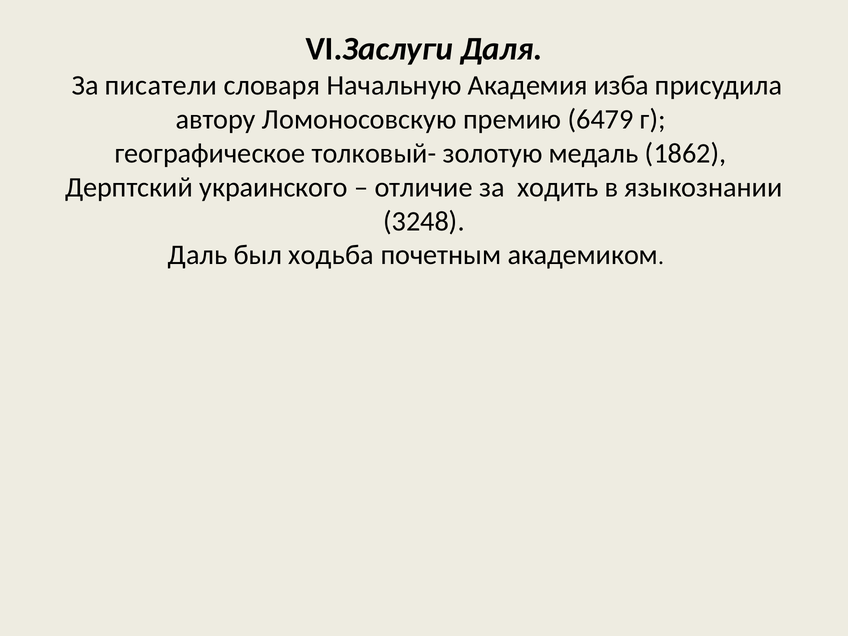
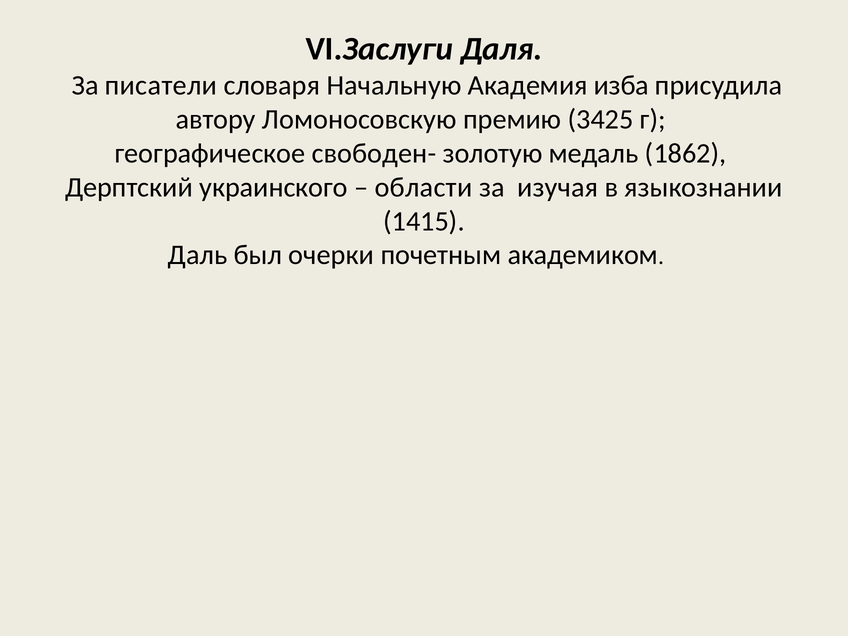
6479: 6479 -> 3425 (601, 119)
толковый-: толковый- -> свободен- (374, 153)
отличие: отличие -> области (424, 187)
ходить: ходить -> изучая (558, 187)
3248: 3248 -> 1415 (424, 221)
ходьба: ходьба -> очерки (331, 255)
